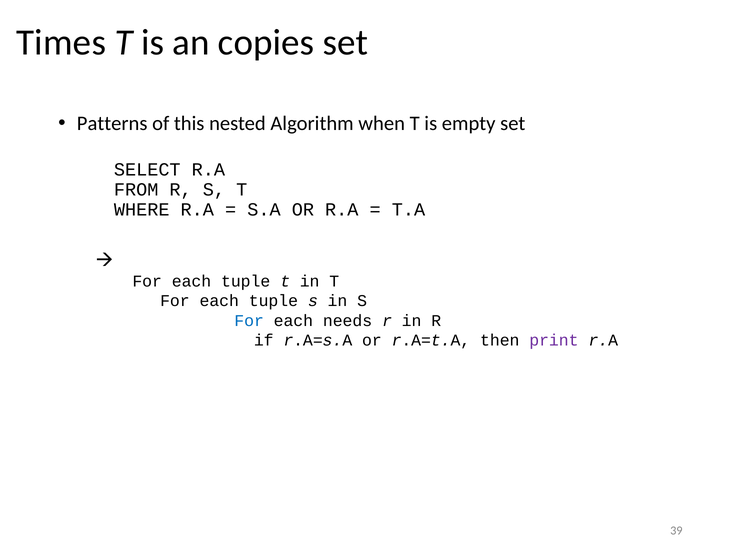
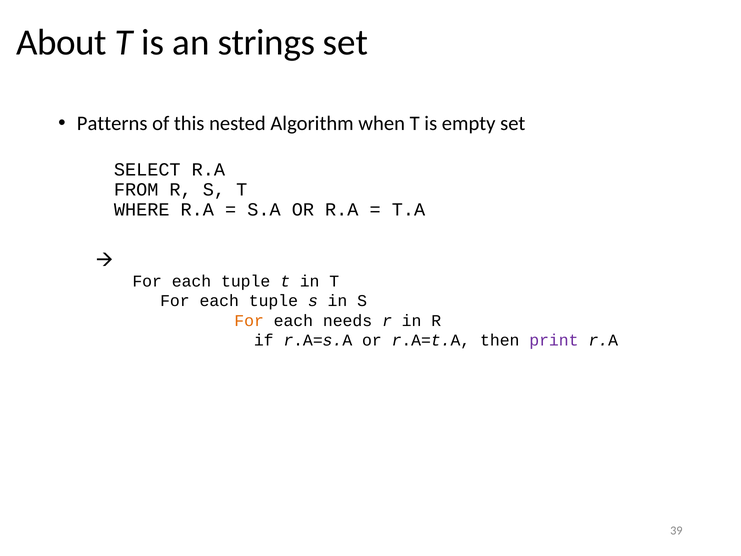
Times: Times -> About (61, 43)
copies: copies -> strings (266, 43)
For colour: blue -> orange (249, 321)
